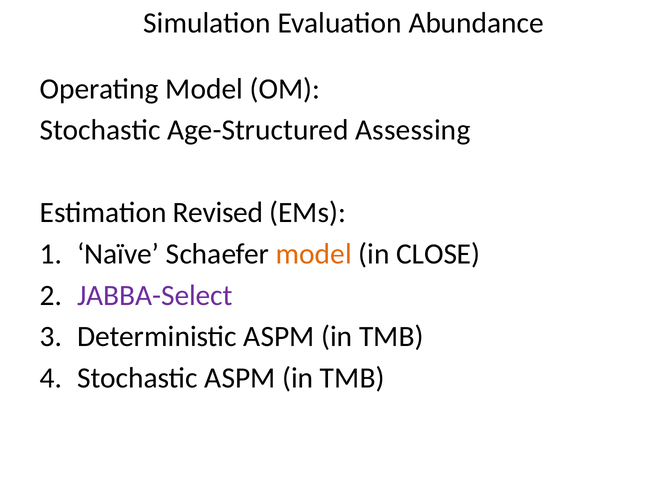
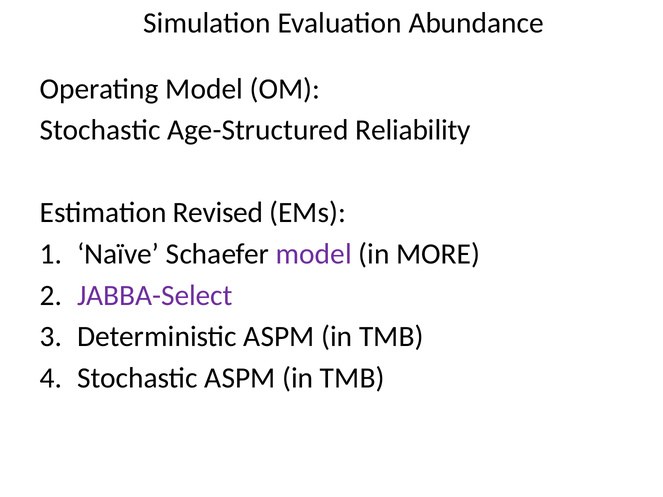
Assessing: Assessing -> Reliability (413, 130)
model colour: orange -> purple (314, 254)
CLOSE: CLOSE -> MORE (438, 254)
